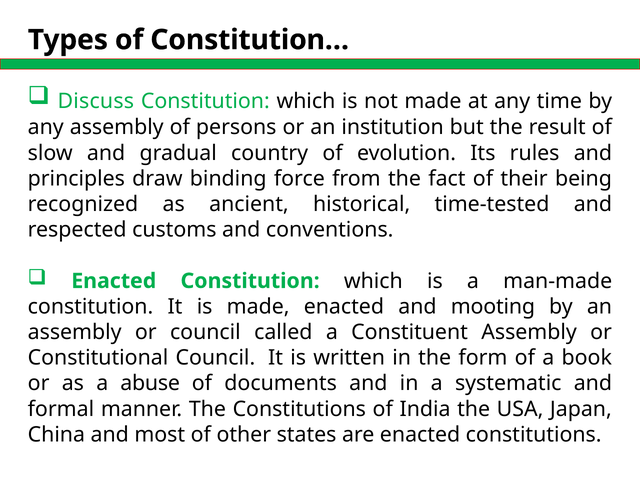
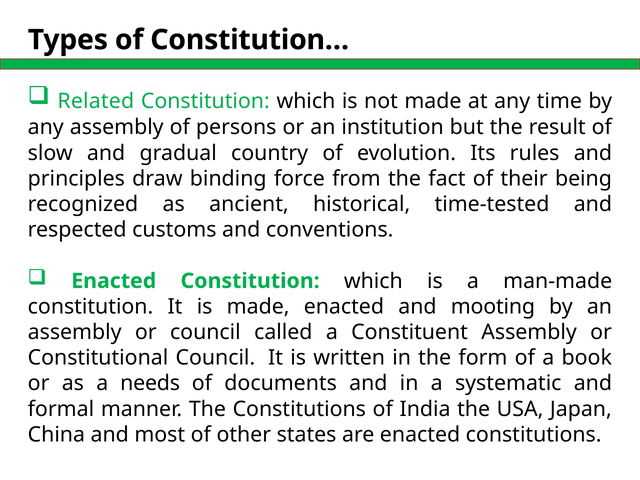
Discuss: Discuss -> Related (96, 101)
abuse: abuse -> needs (150, 383)
